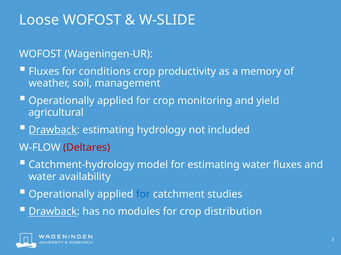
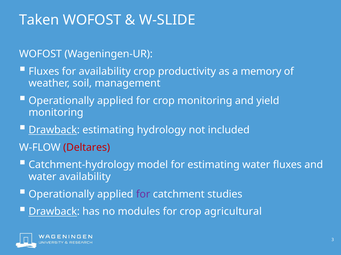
Loose: Loose -> Taken (39, 20)
for conditions: conditions -> availability (105, 72)
agricultural: agricultural -> monitoring (56, 113)
for colour: blue -> purple (143, 195)
distribution: distribution -> agricultural (233, 212)
